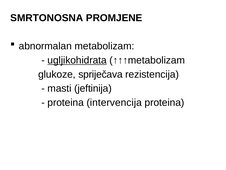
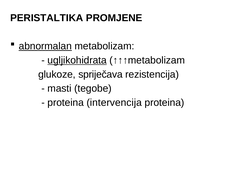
SMRTONOSNA: SMRTONOSNA -> PERISTALTIKA (47, 18)
abnormalan underline: none -> present (45, 46)
jeftinija: jeftinija -> tegobe (93, 88)
